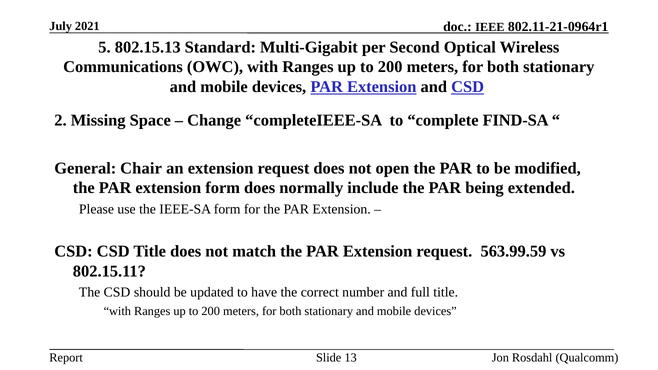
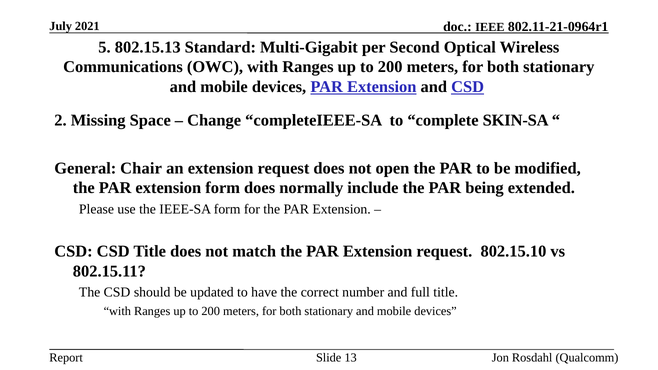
FIND-SA: FIND-SA -> SKIN-SA (516, 120)
563.99.59: 563.99.59 -> 802.15.10 (513, 251)
